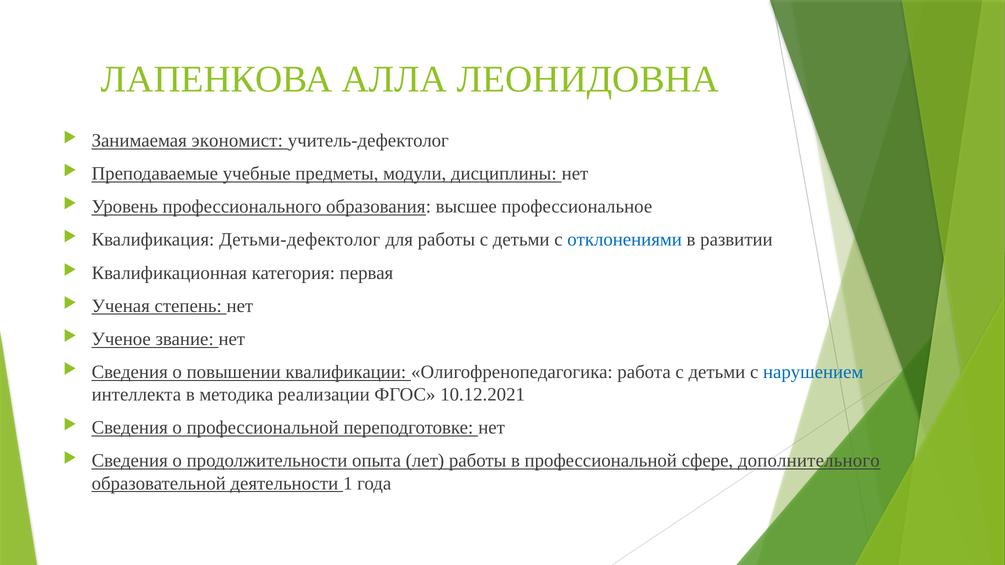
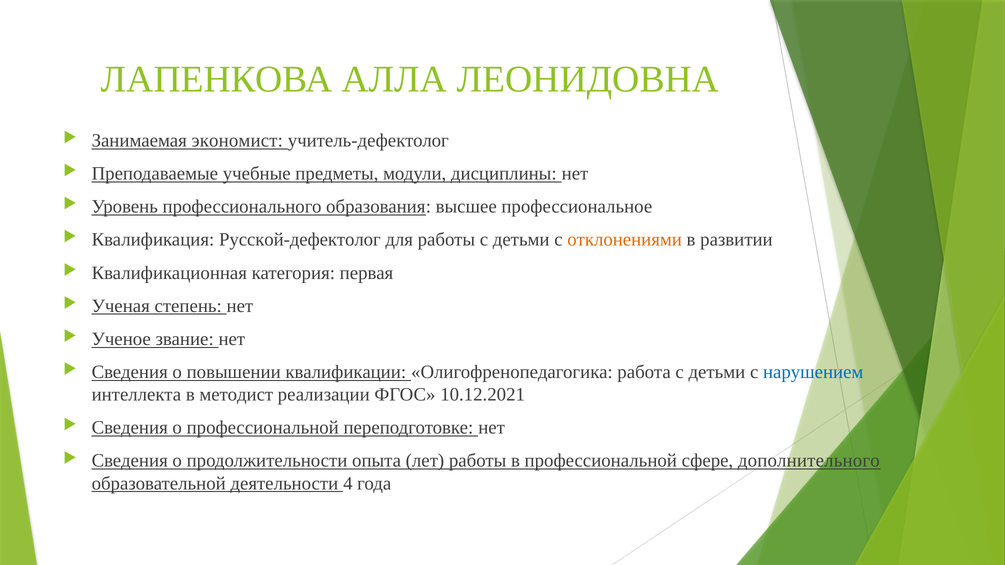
Детьми-дефектолог: Детьми-дефектолог -> Русской-дефектолог (300, 240)
отклонениями colour: blue -> orange (625, 240)
методика: методика -> методист (236, 395)
1: 1 -> 4 (348, 484)
